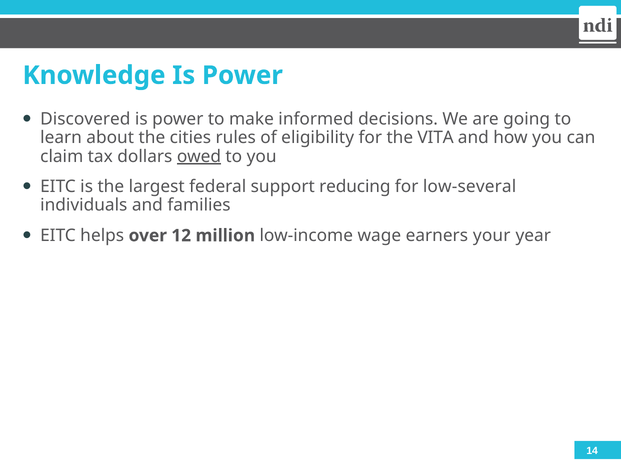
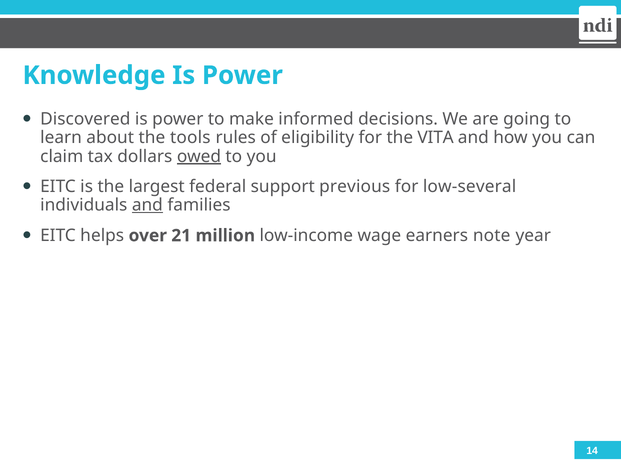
cities: cities -> tools (190, 138)
reducing: reducing -> previous (355, 187)
and underline: none -> present (147, 205)
12: 12 -> 21 (181, 235)
your: your -> note (492, 235)
